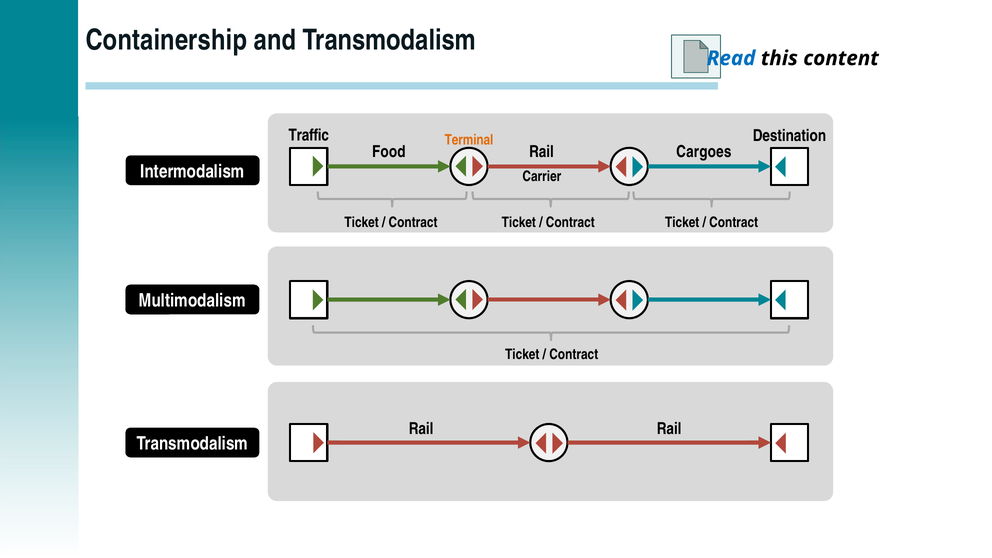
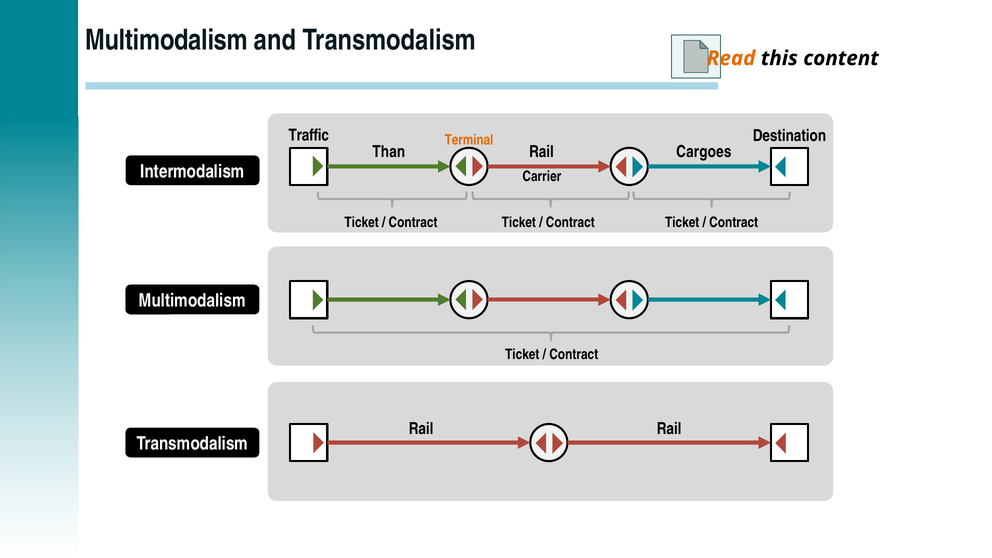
Containership: Containership -> Multimodalism (167, 40)
Read colour: blue -> orange (731, 58)
Food: Food -> Than (389, 152)
